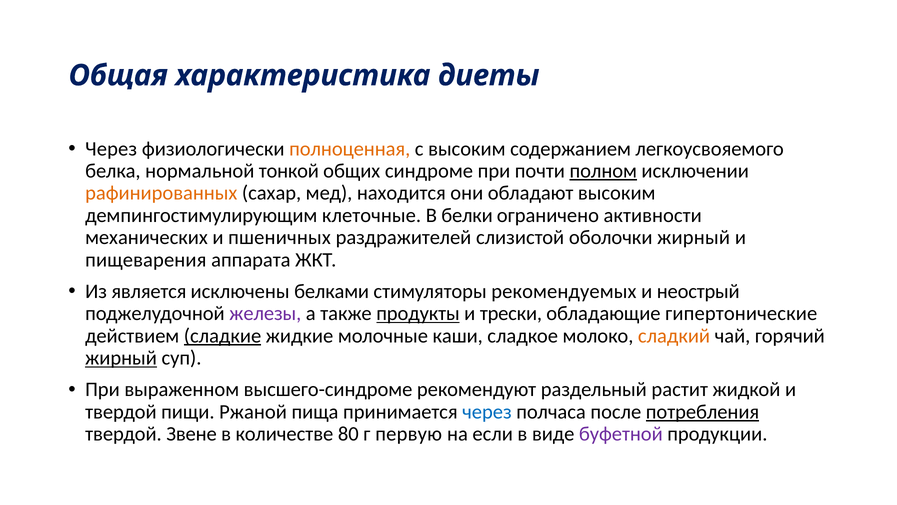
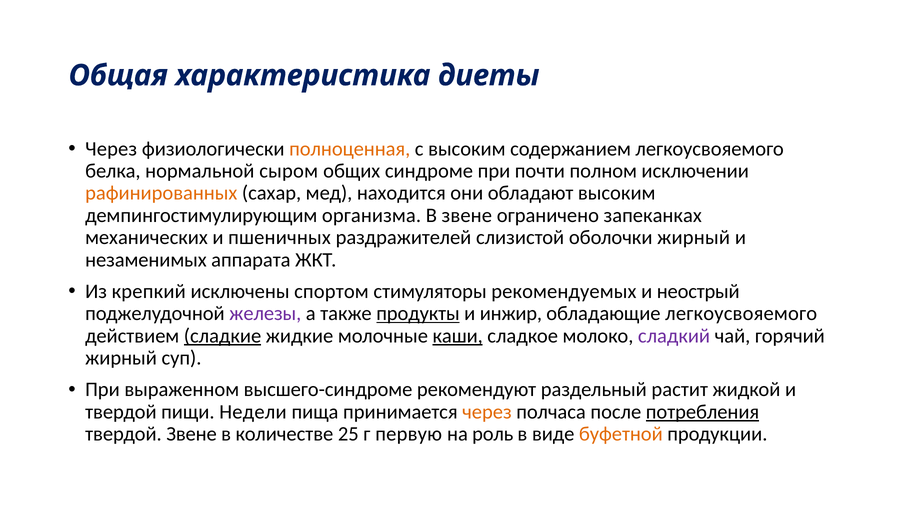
тонкой: тонкой -> сыром (289, 171)
полном underline: present -> none (603, 171)
клеточные: клеточные -> организма (372, 215)
В белки: белки -> звене (467, 215)
активности: активности -> запеканках (653, 215)
пищеварения: пищеварения -> незаменимых (146, 260)
является: является -> крепкий (149, 291)
белками: белками -> спортом (331, 291)
трески: трески -> инжир (511, 313)
обладающие гипертонические: гипертонические -> легкоусвояемого (741, 313)
каши underline: none -> present (458, 336)
сладкий colour: orange -> purple (674, 336)
жирный underline: present -> none (121, 358)
Ржаной: Ржаной -> Недели (253, 411)
через colour: blue -> orange (487, 411)
80: 80 -> 25 (348, 434)
если: если -> роль (493, 434)
буфетной colour: purple -> orange (621, 434)
